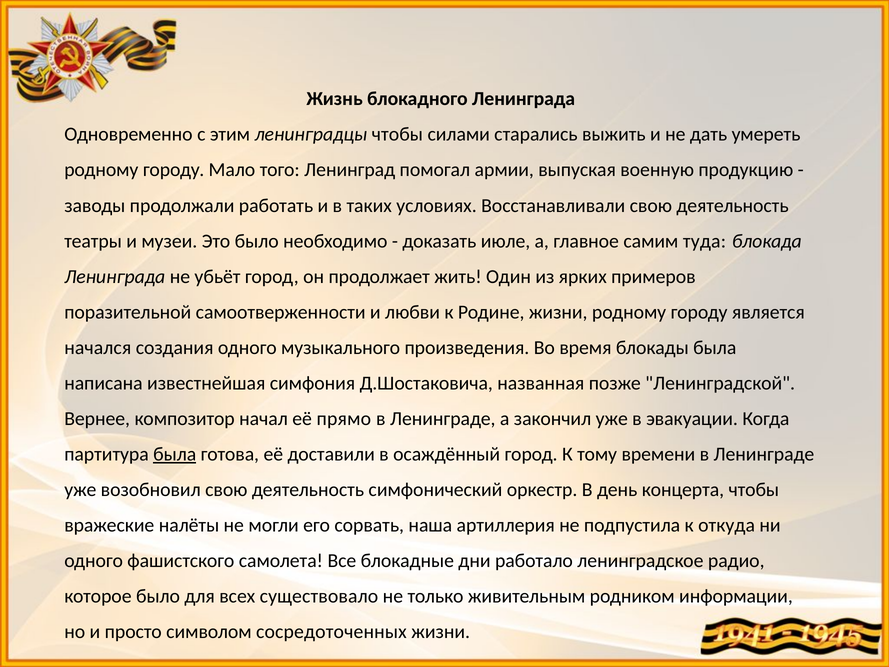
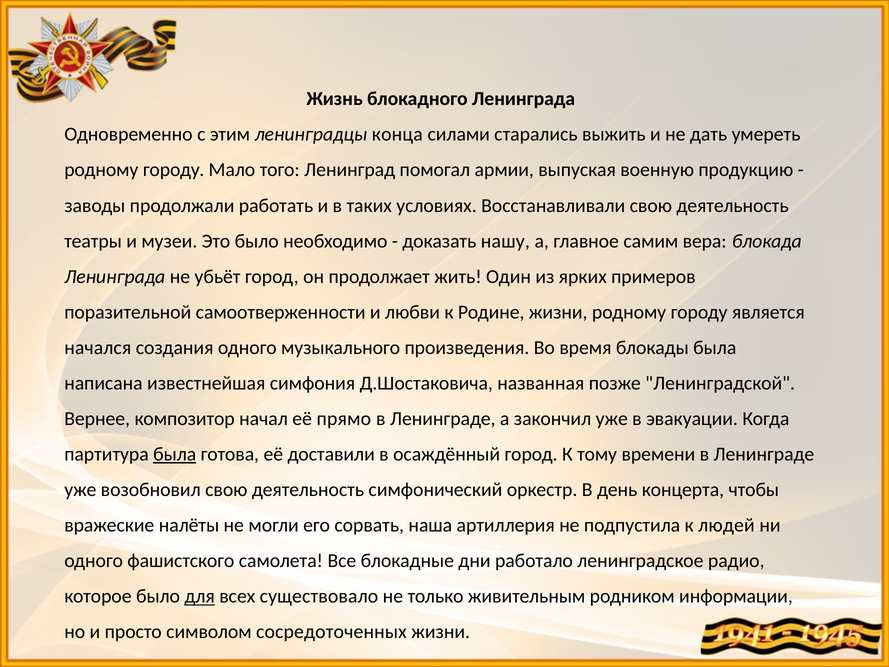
ленинградцы чтобы: чтобы -> конца (397, 134)
июле: июле -> нашу (505, 241)
туда: туда -> вера (705, 241)
откуда: откуда -> людей (726, 525)
для underline: none -> present (200, 596)
